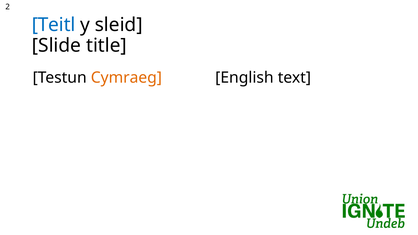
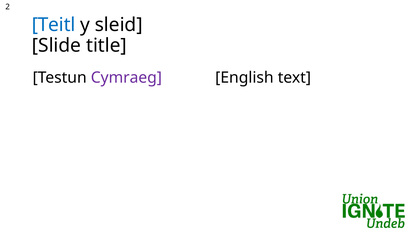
Cymraeg colour: orange -> purple (126, 78)
